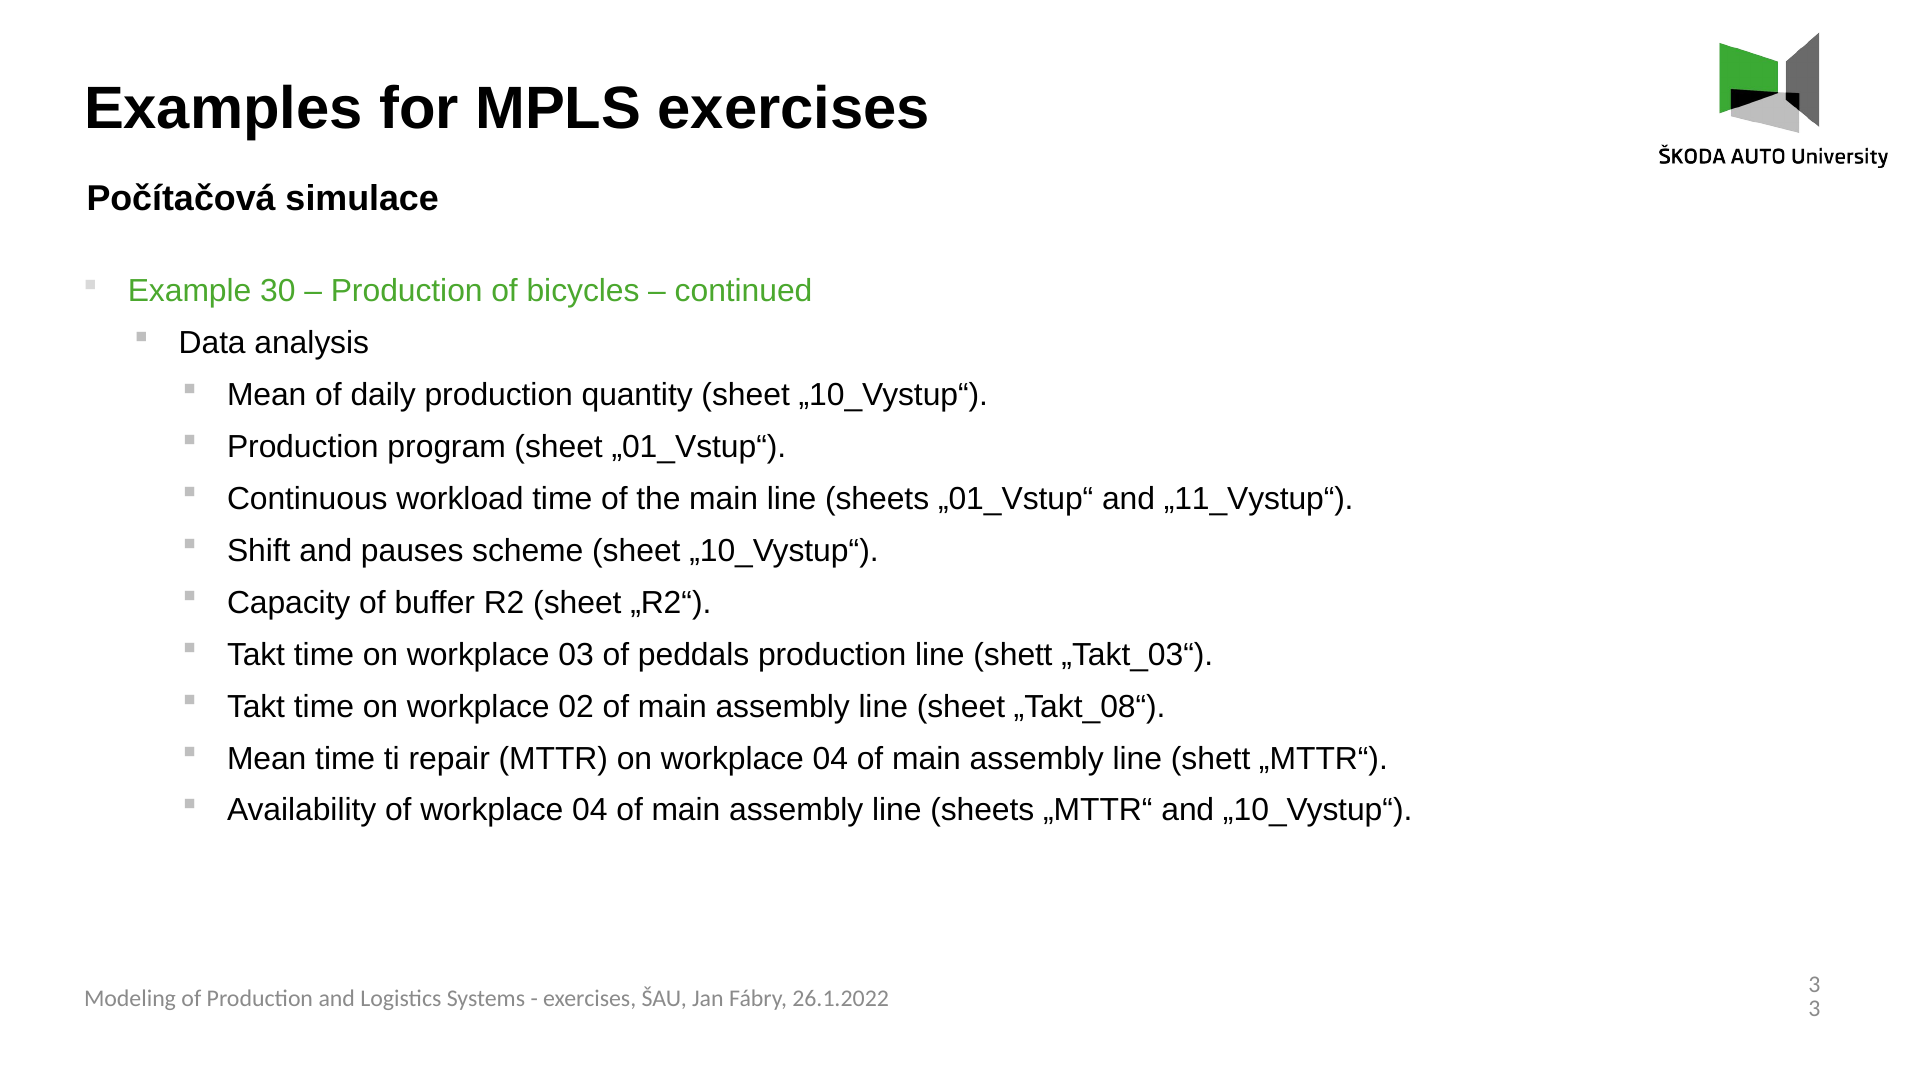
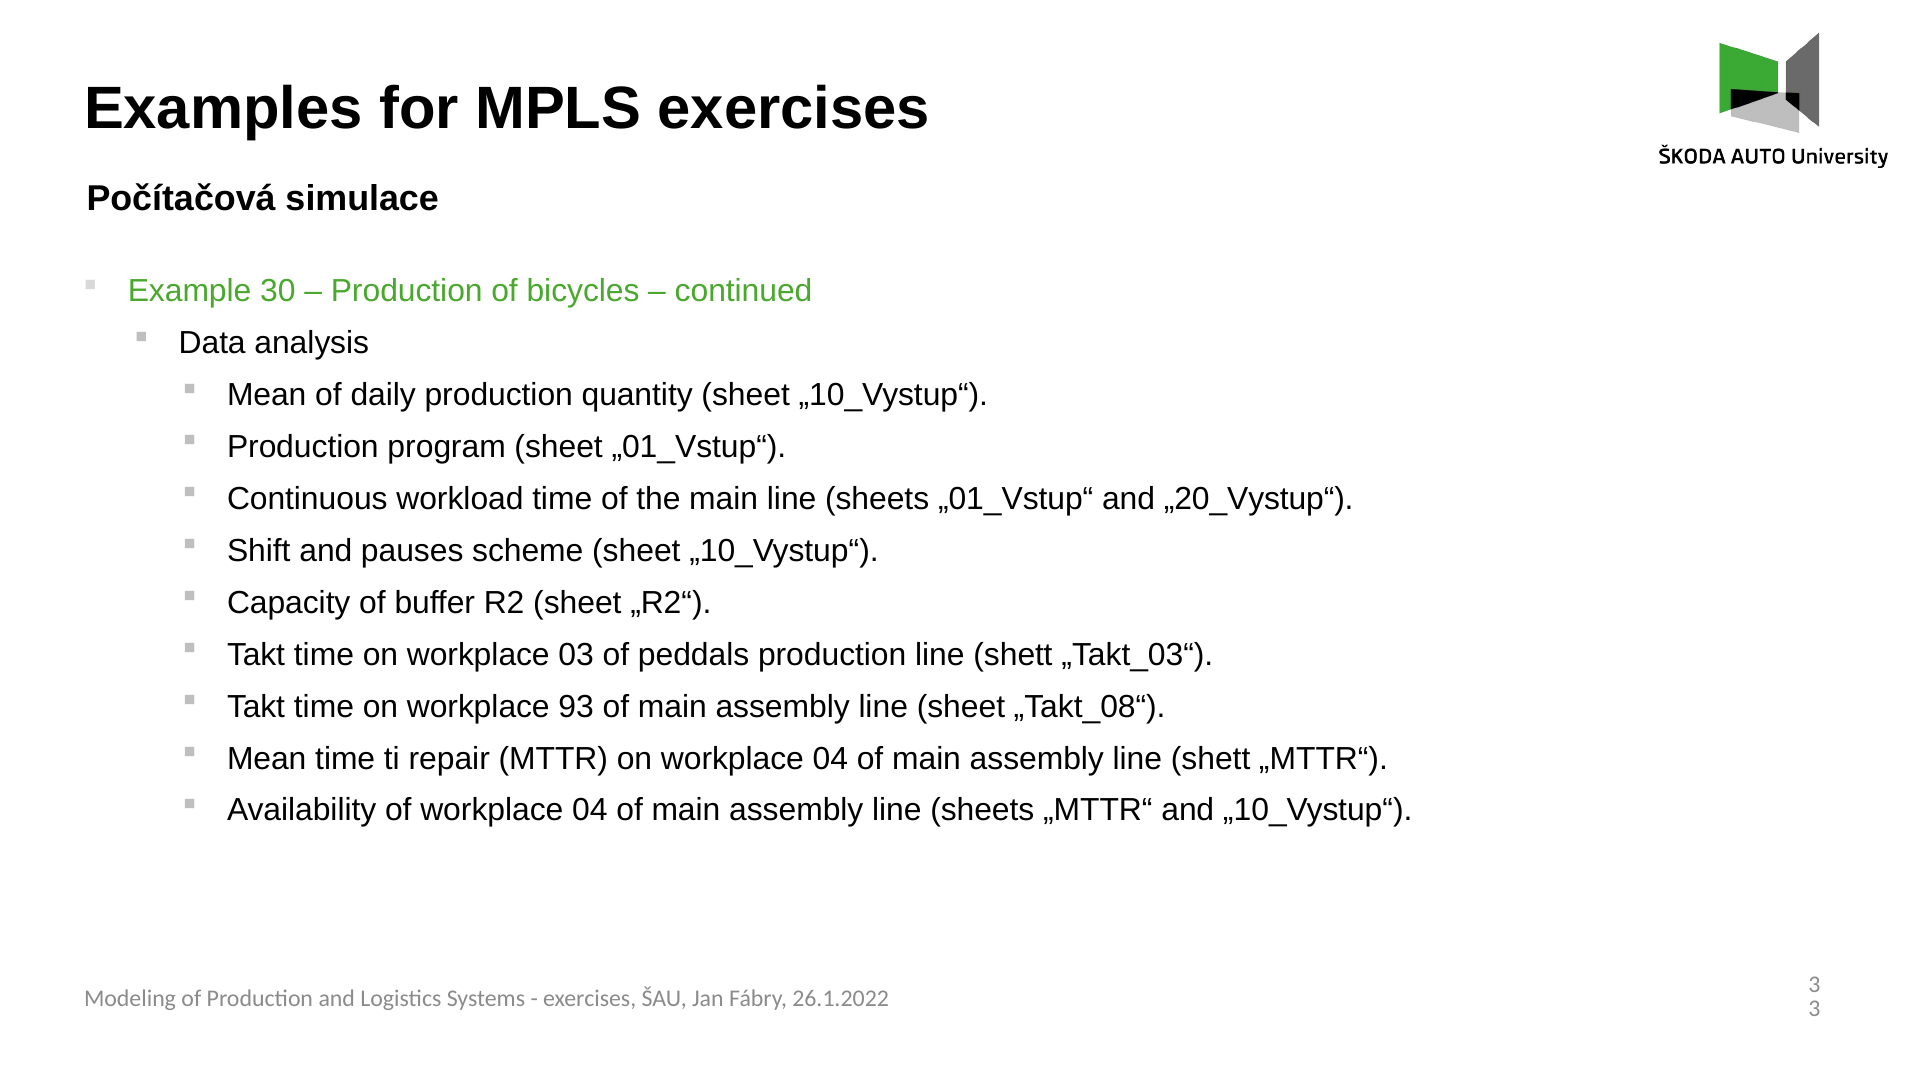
„11_Vystup“: „11_Vystup“ -> „20_Vystup“ (1259, 498)
02: 02 -> 93 (576, 706)
